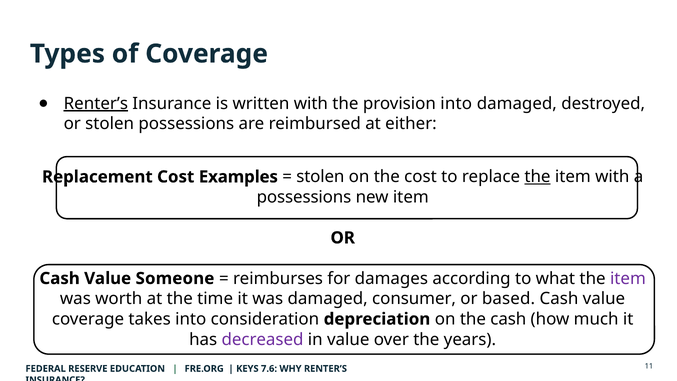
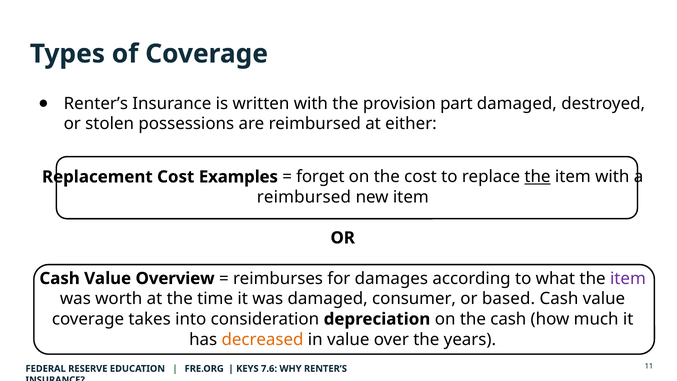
Renter’s underline: present -> none (96, 103)
provision into: into -> part (456, 103)
stolen: stolen -> forget (320, 177)
possessions: possessions -> reimbursed (304, 197)
Someone: Someone -> Overview (175, 278)
decreased colour: purple -> orange (263, 339)
